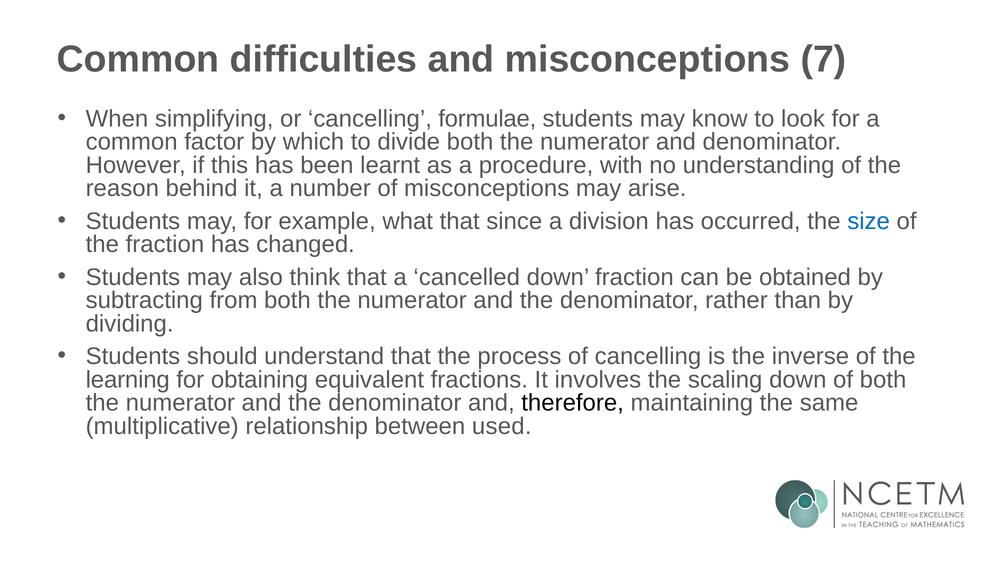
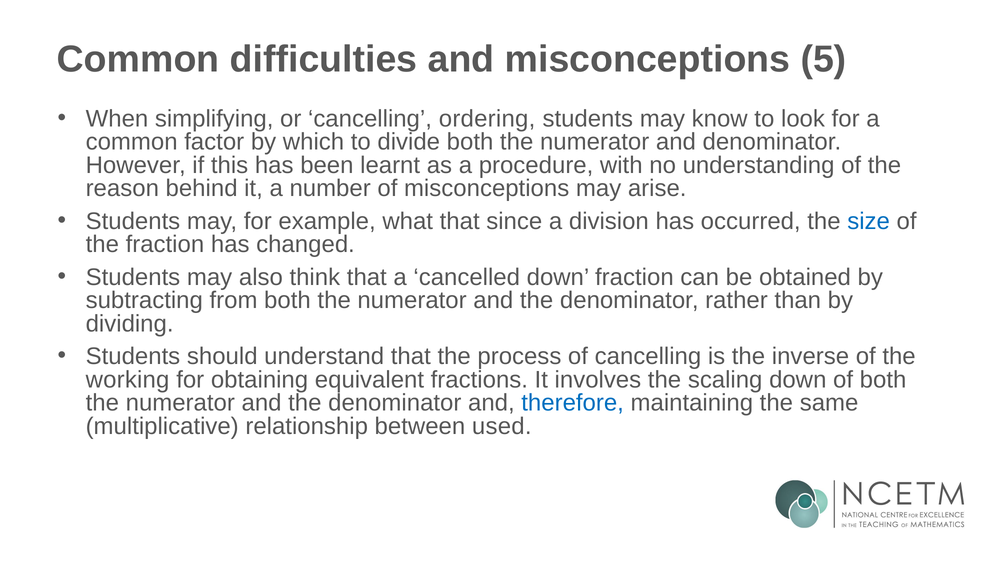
7: 7 -> 5 (824, 59)
formulae: formulae -> ordering (487, 119)
learning: learning -> working (128, 380)
therefore colour: black -> blue (573, 403)
